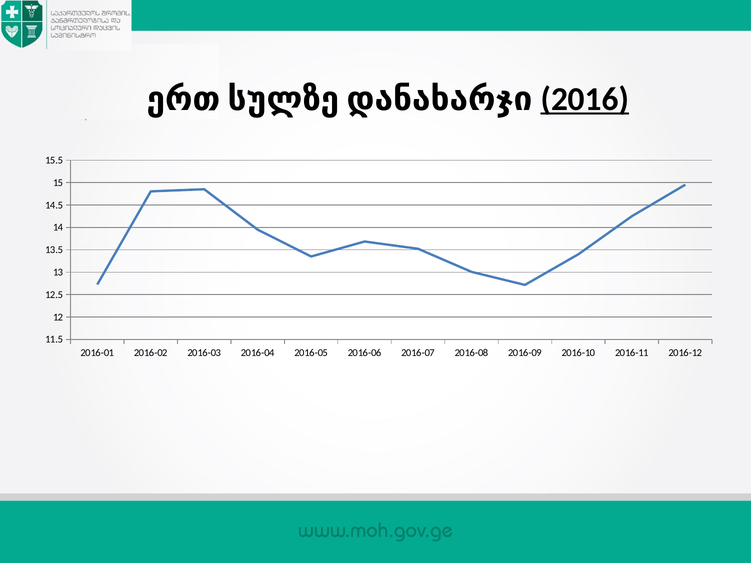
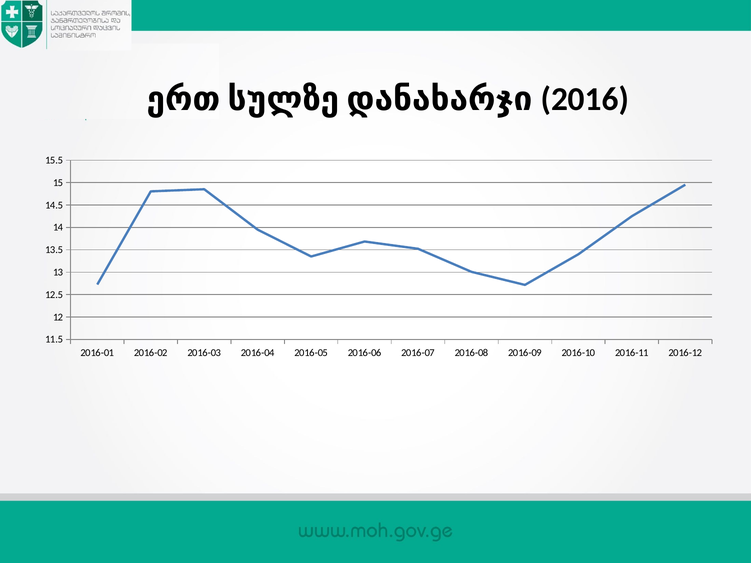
2016 underline: present -> none (585, 99)
